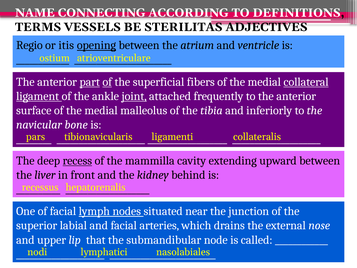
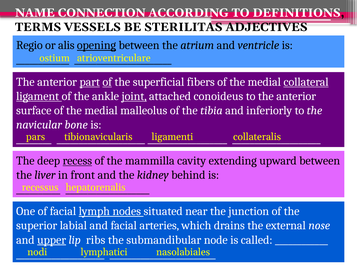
CONNECTING: CONNECTING -> CONNECTION (102, 13)
itis: itis -> alis (66, 45)
frequently: frequently -> conoideus (218, 96)
upper underline: none -> present (52, 240)
that: that -> ribs (96, 240)
